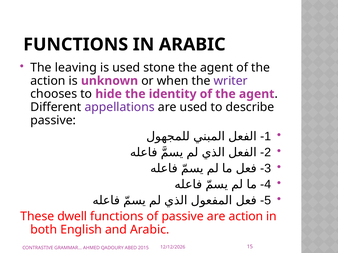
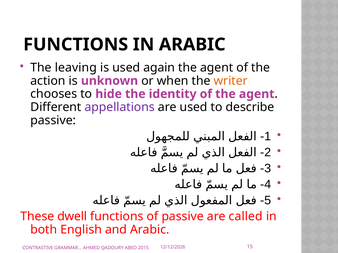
stone: stone -> again (159, 68)
writer colour: purple -> orange (231, 81)
are action: action -> called (246, 217)
